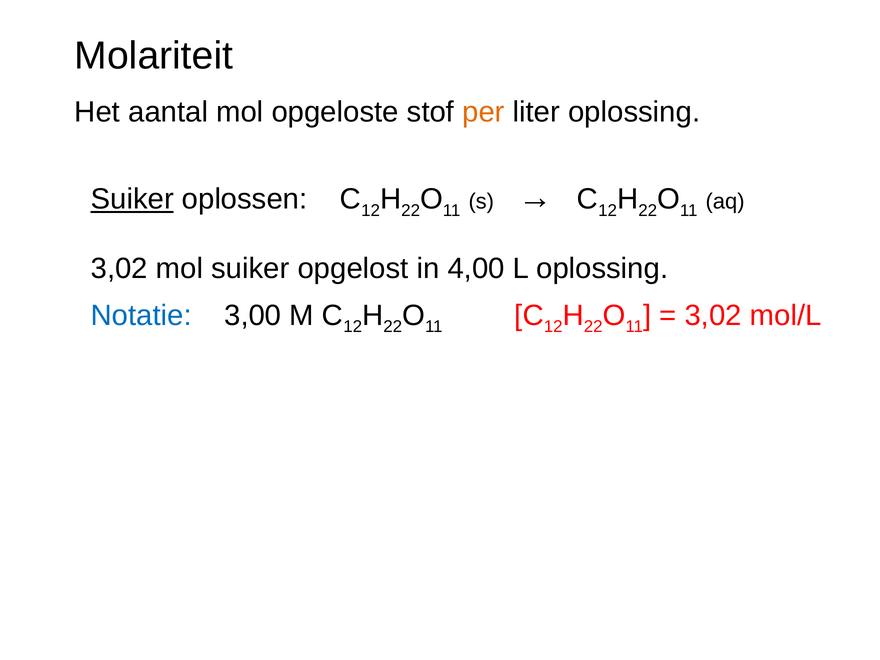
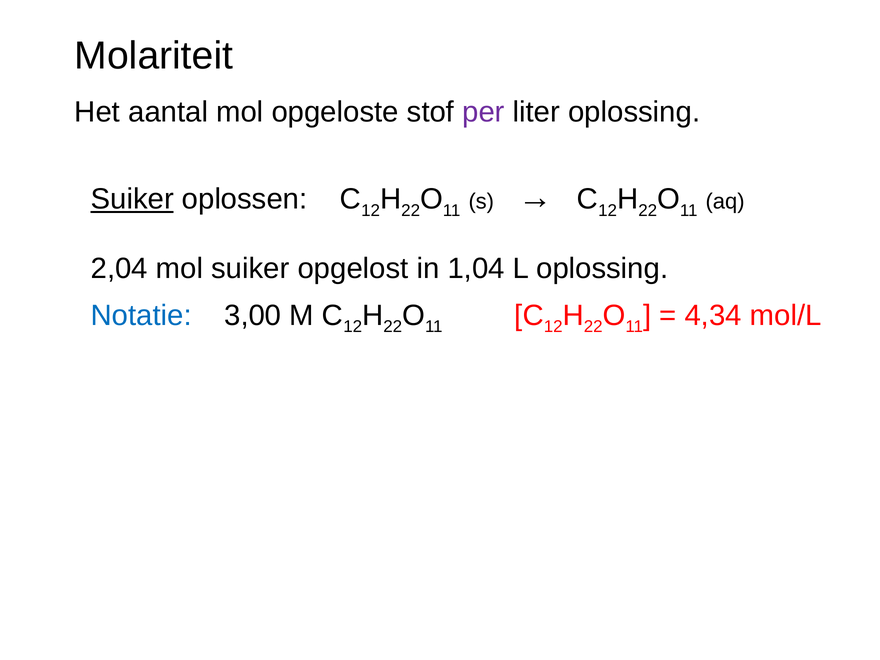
per colour: orange -> purple (483, 112)
3,02: 3,02 -> 2,04 (119, 269)
4,00: 4,00 -> 1,04 (476, 269)
3,02: 3,02 -> 4,34 (713, 315)
